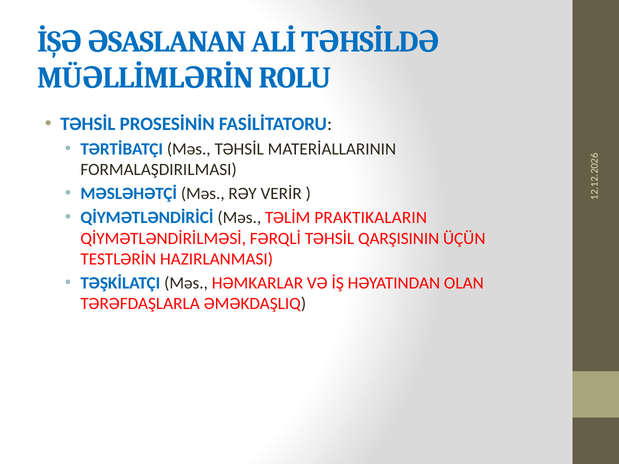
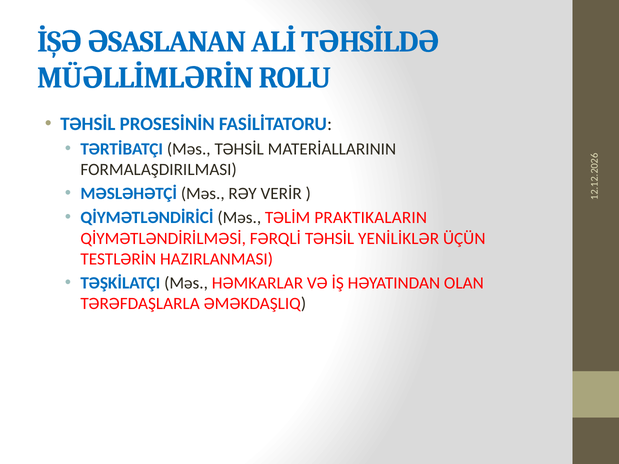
QARŞISININ: QARŞISININ -> YENİLİKLƏR (399, 239)
